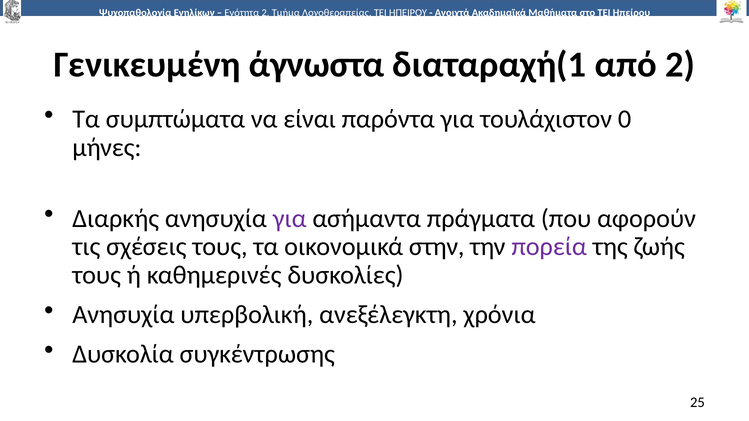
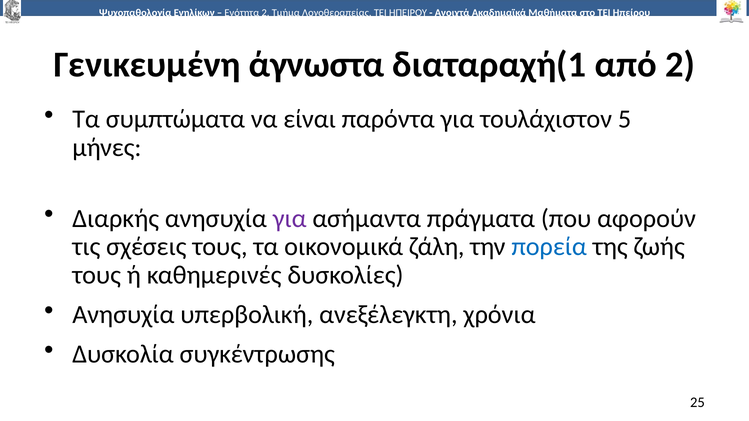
τουλάχιστον 0: 0 -> 5 (625, 119)
στην: στην -> ζάλη (437, 247)
πορεία colour: purple -> blue (549, 247)
